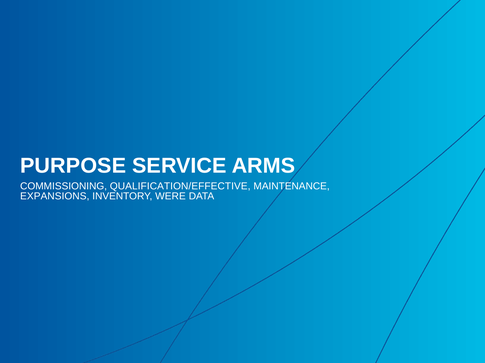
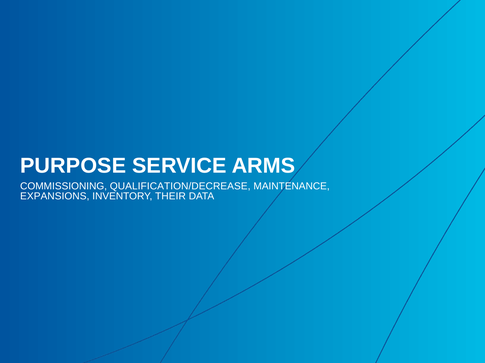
QUALIFICATION/EFFECTIVE: QUALIFICATION/EFFECTIVE -> QUALIFICATION/DECREASE (180, 187)
WERE: WERE -> THEIR (170, 197)
